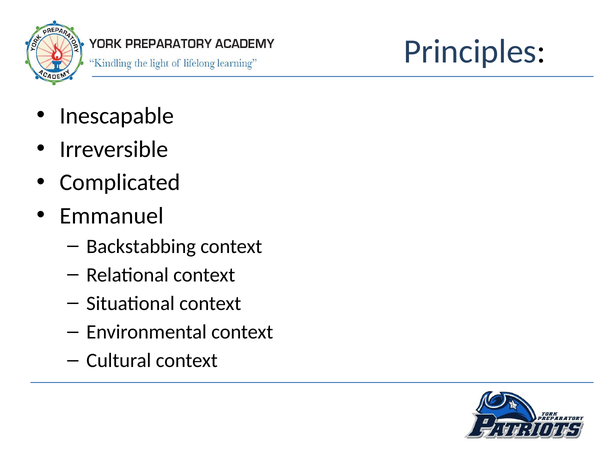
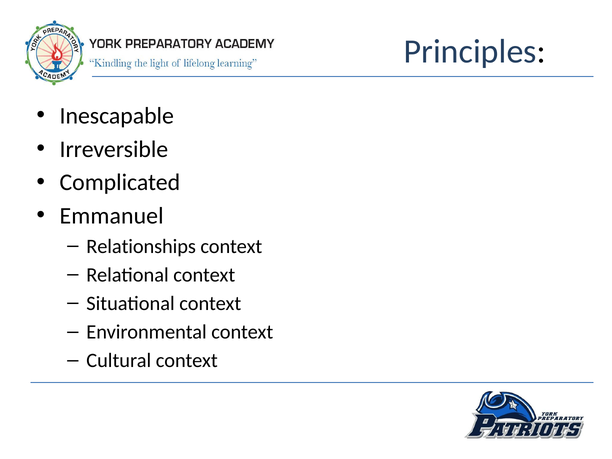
Backstabbing: Backstabbing -> Relationships (141, 246)
